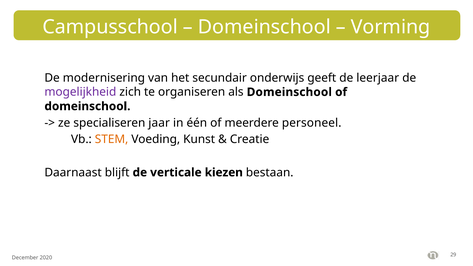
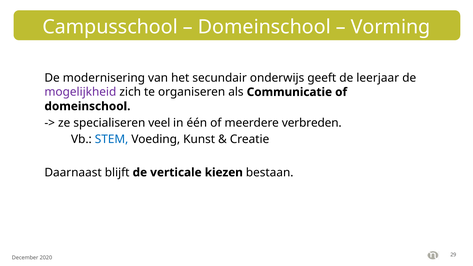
als Domeinschool: Domeinschool -> Communicatie (289, 92)
jaar: jaar -> veel (159, 123)
personeel: personeel -> verbreden (312, 123)
STEM colour: orange -> blue (112, 139)
